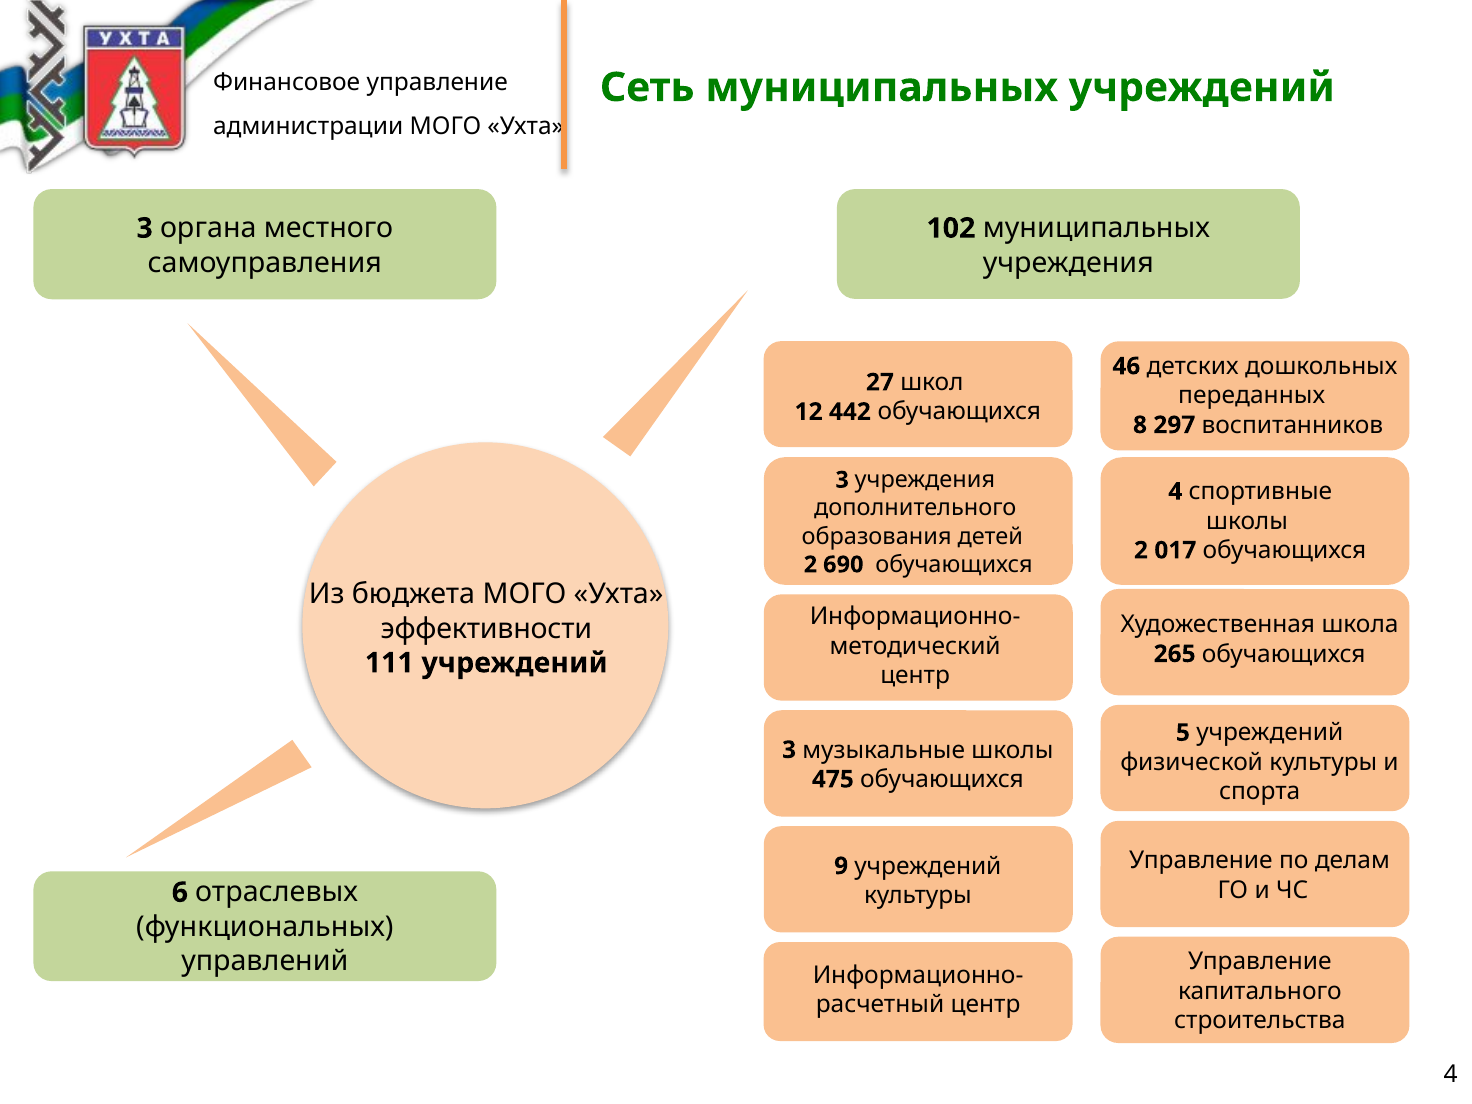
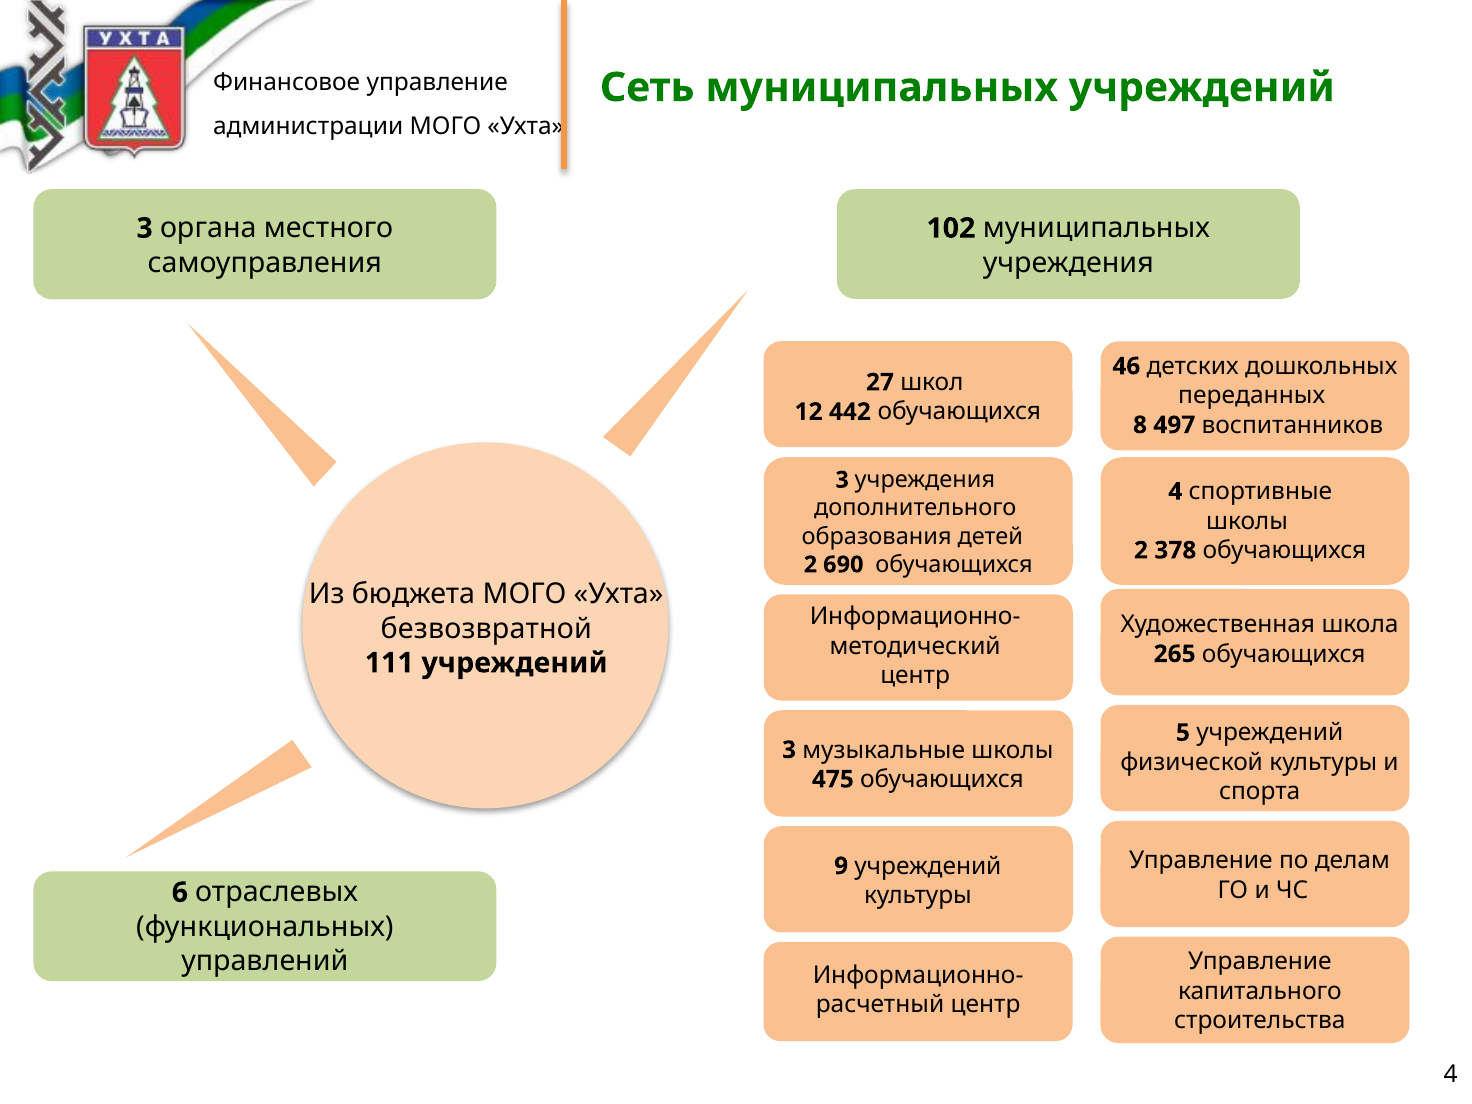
297: 297 -> 497 (1174, 425)
017: 017 -> 378 (1175, 550)
эффективности: эффективности -> безвозвратной (486, 629)
